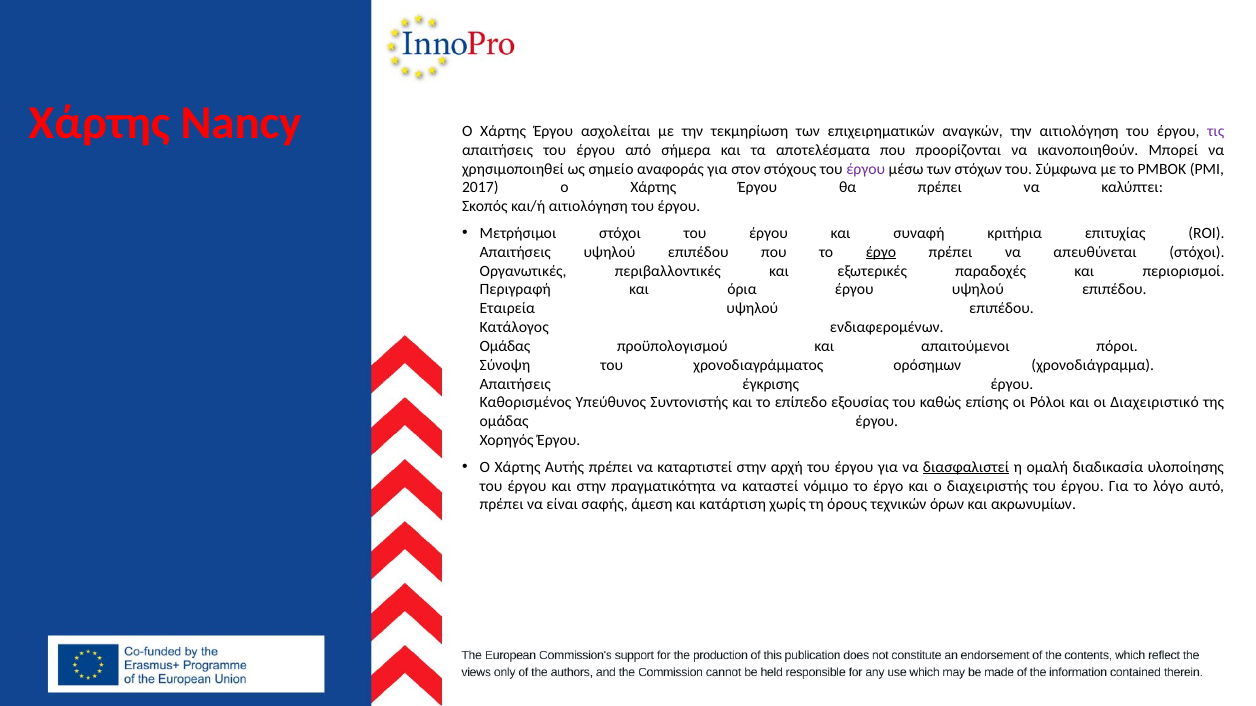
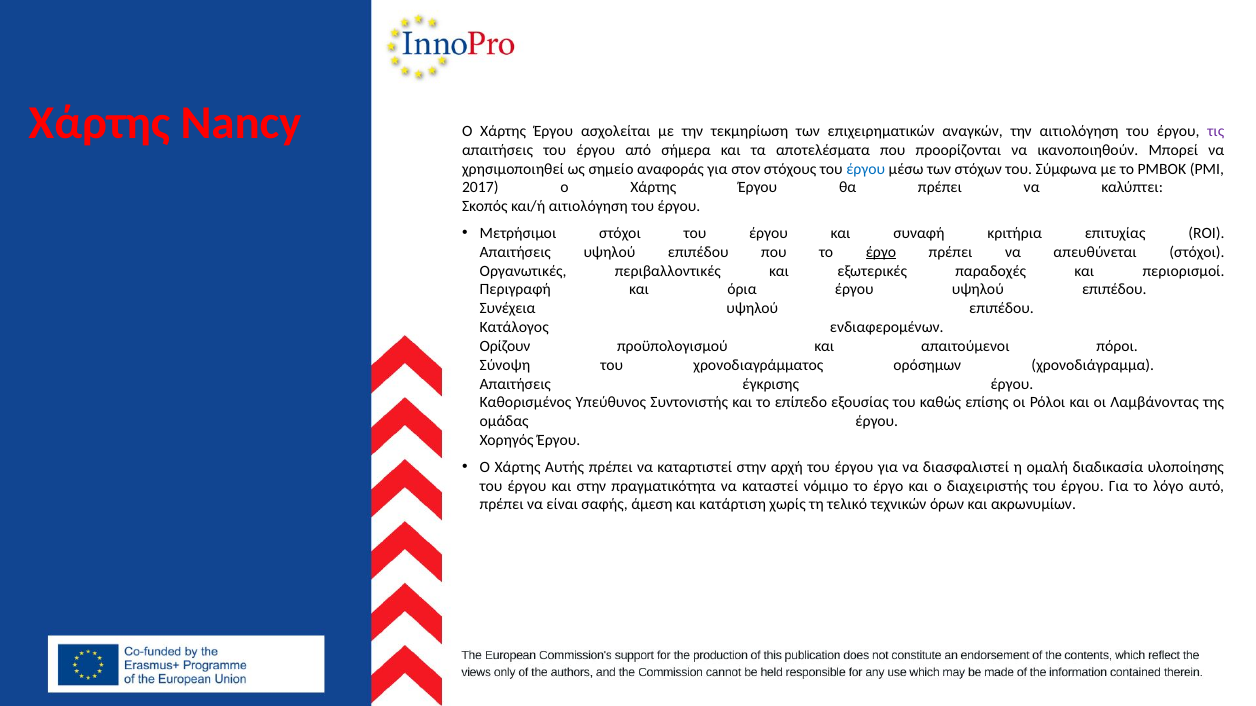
έργου colour: purple -> blue (866, 169)
Εταιρεία: Εταιρεία -> Συνέχεια (508, 309)
Ομάδας: Ομάδας -> Ορίζουν (505, 347)
Διαχειριστικό: Διαχειριστικό -> Λαμβάνοντας (1155, 403)
διασφαλιστεί underline: present -> none (966, 467)
όρους: όρους -> τελικό (847, 505)
